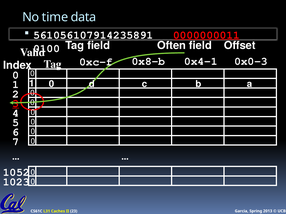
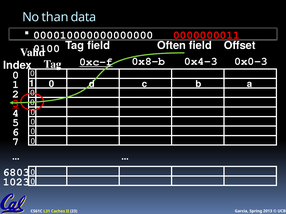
time: time -> than (55, 17)
561056107914235891: 561056107914235891 -> 000010000000000000 (93, 35)
0xc-f underline: none -> present (96, 62)
0x4-1: 0x4-1 -> 0x4-3 (201, 61)
1052: 1052 -> 6803 (16, 173)
